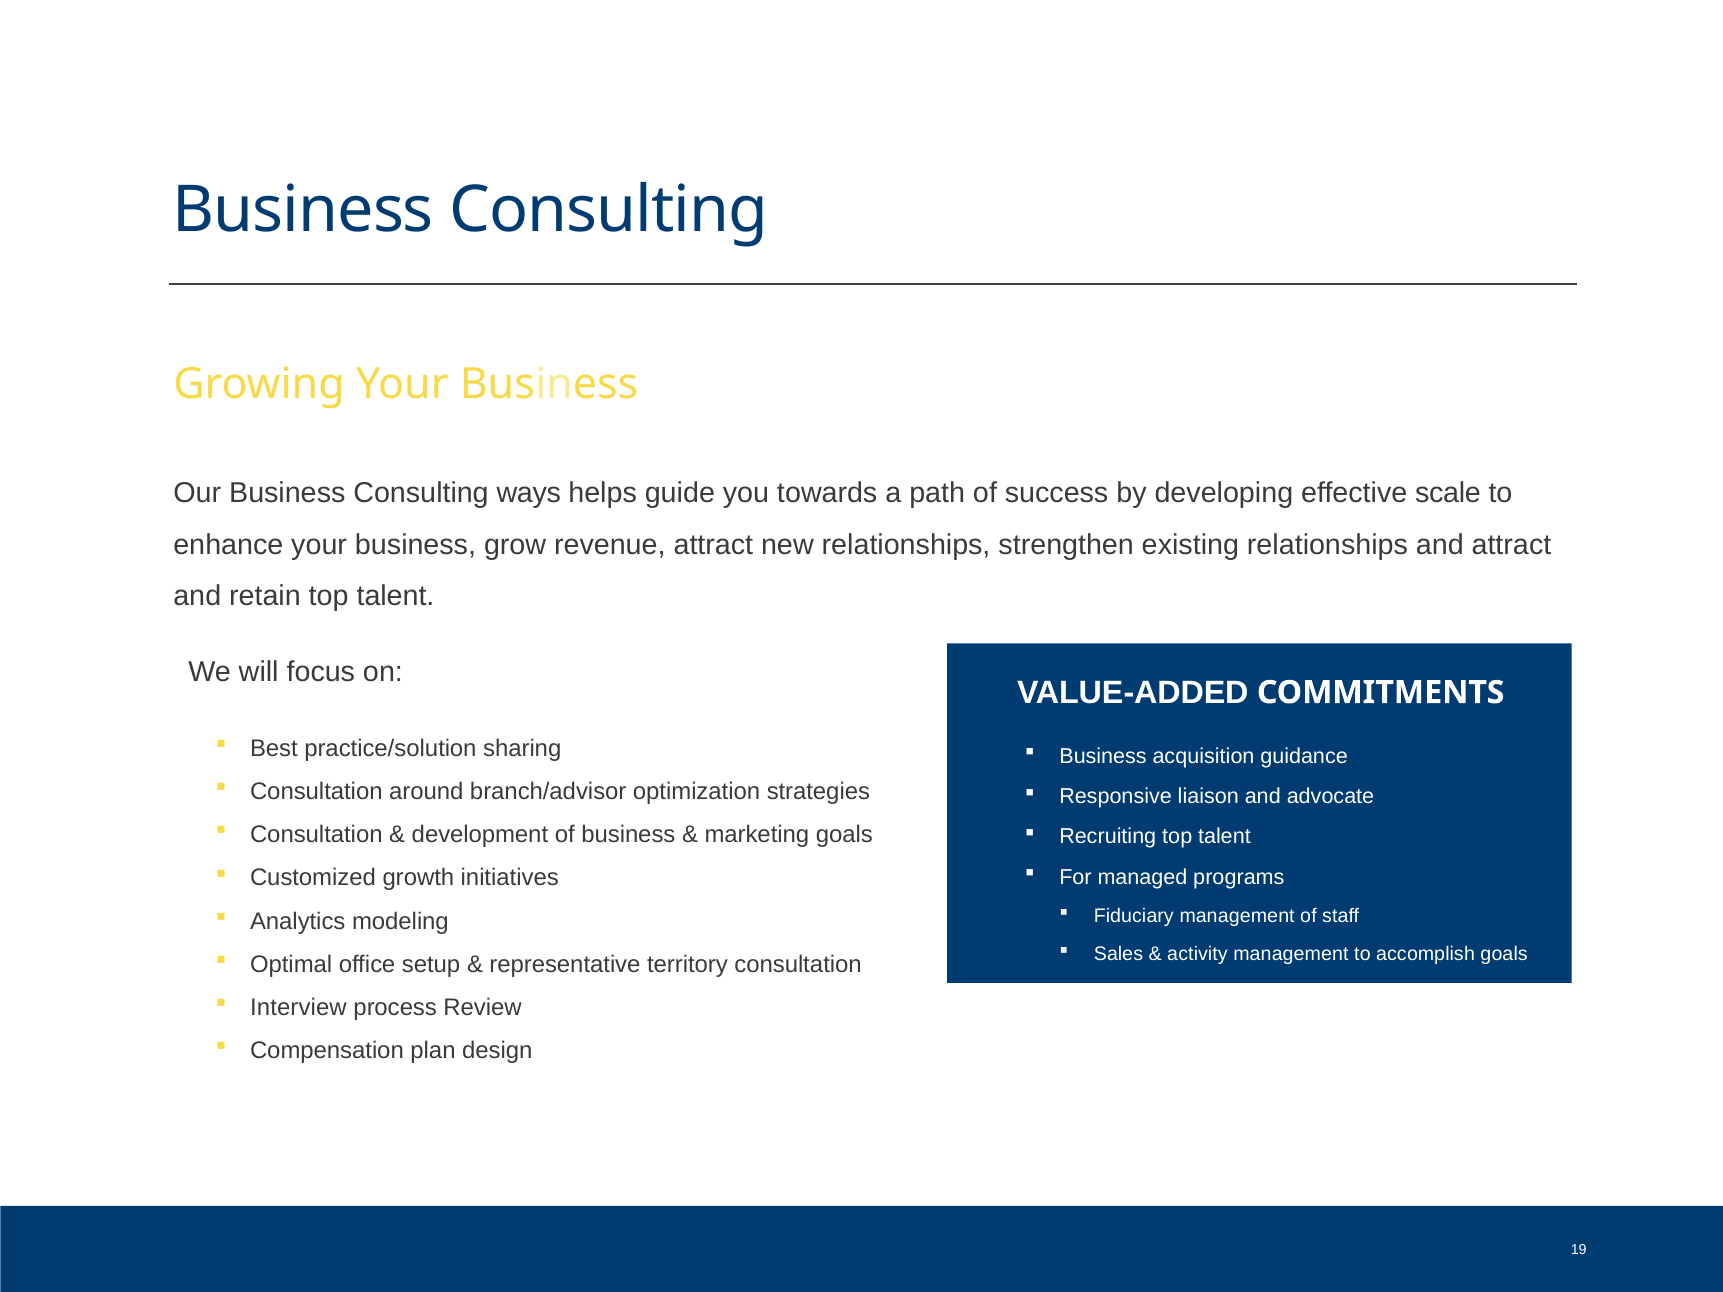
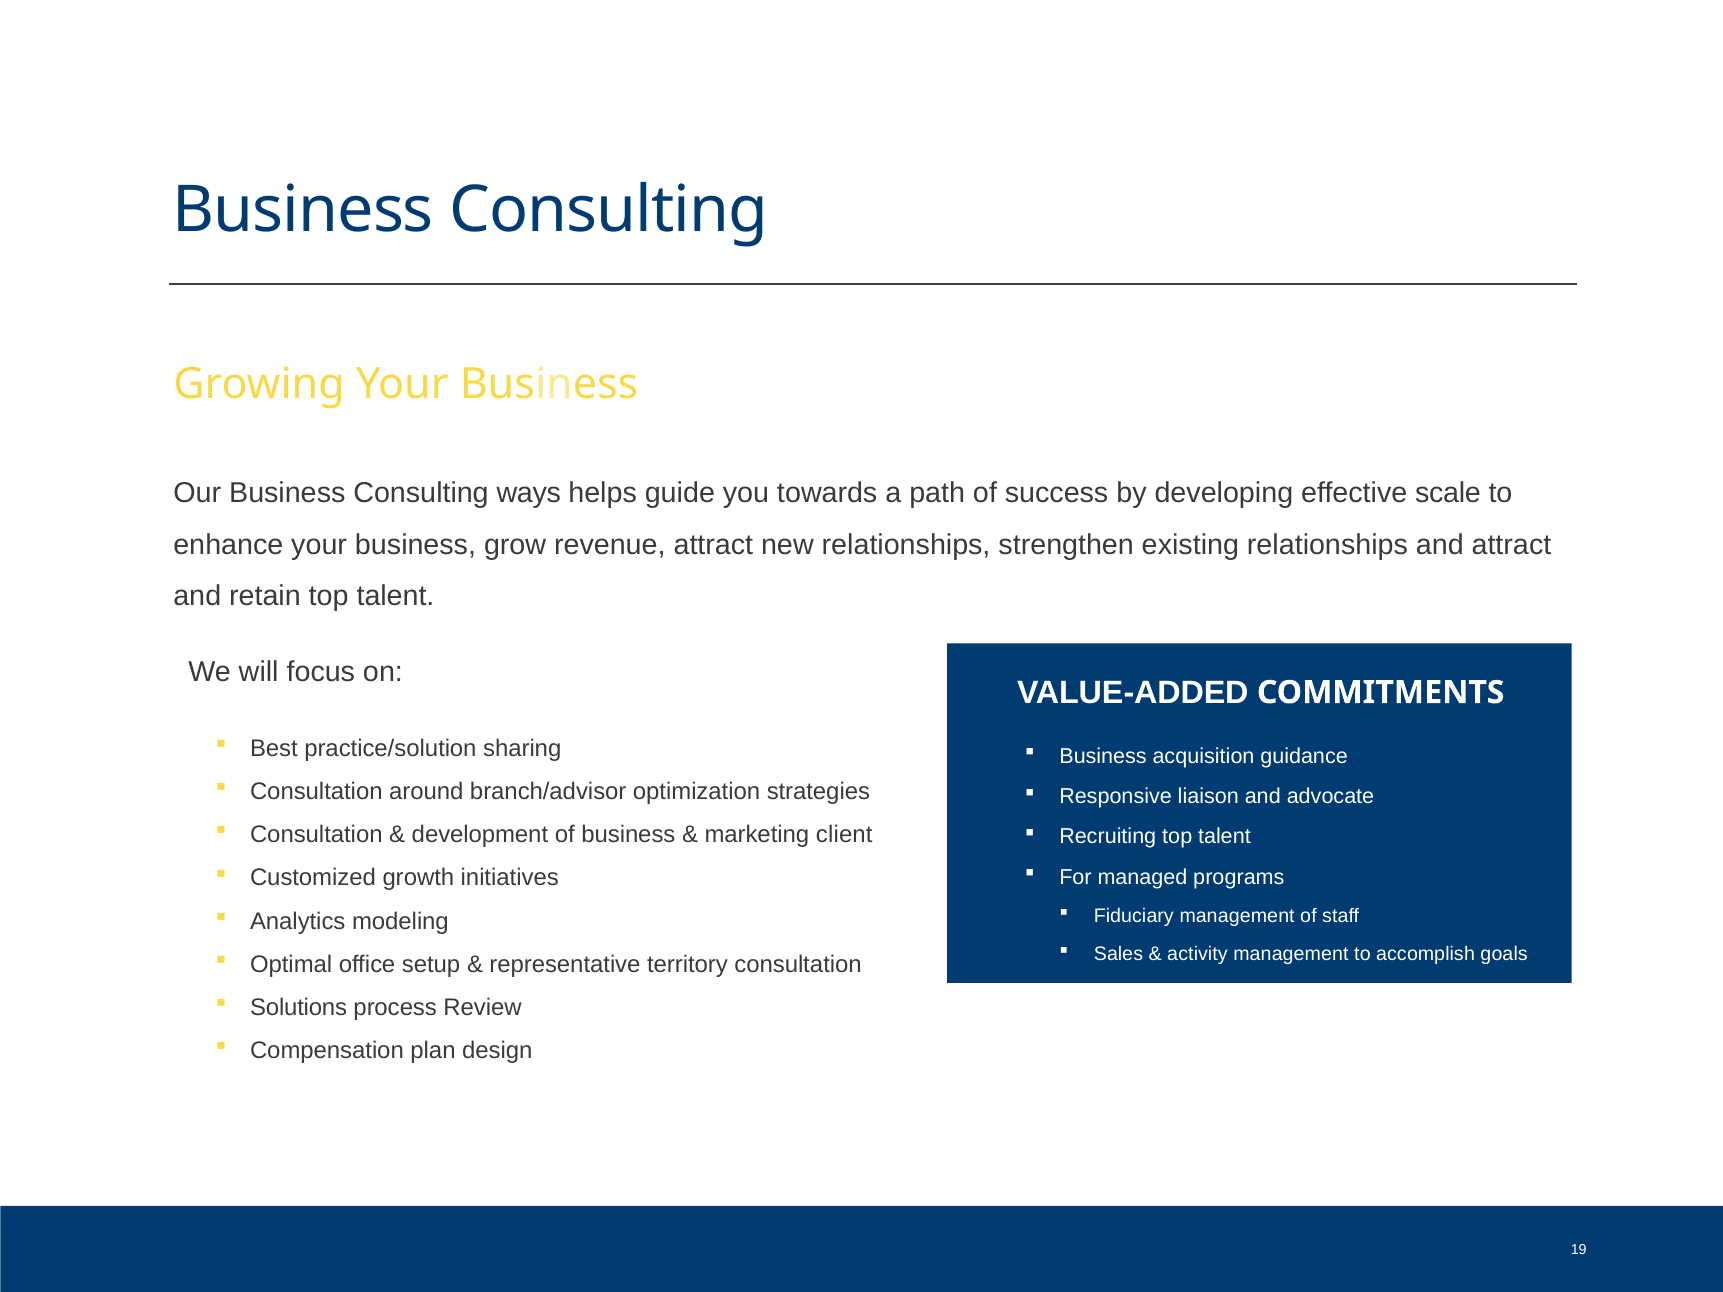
marketing goals: goals -> client (844, 835)
Interview: Interview -> Solutions (299, 1008)
